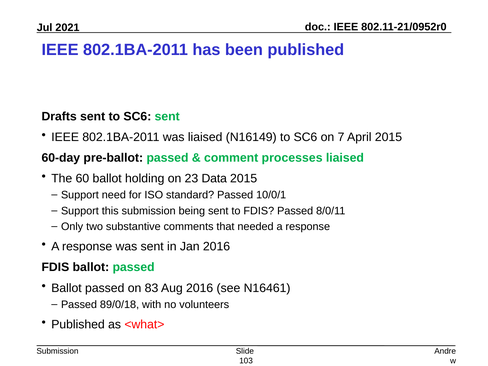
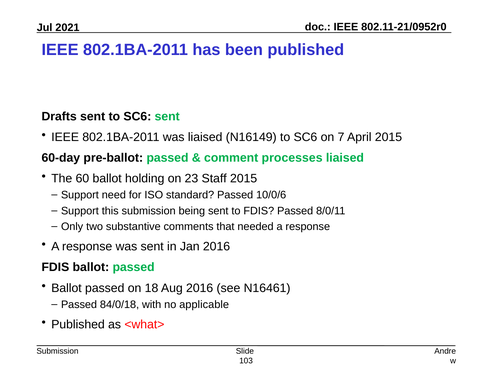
Data: Data -> Staff (214, 179)
10/0/1: 10/0/1 -> 10/0/6 (271, 195)
83: 83 -> 18 (151, 288)
89/0/18: 89/0/18 -> 84/0/18 (120, 304)
volunteers: volunteers -> applicable (204, 304)
